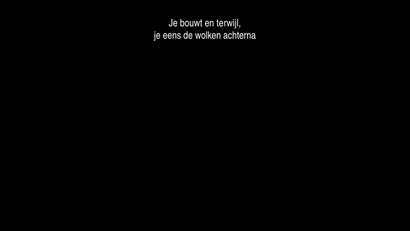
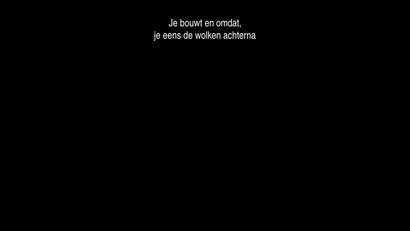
terwijl: terwijl -> omdat (229, 23)
